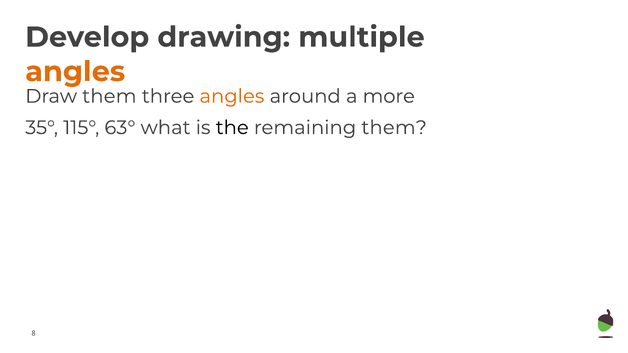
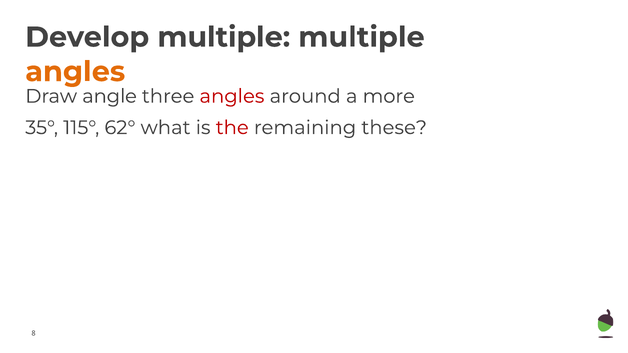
Develop drawing: drawing -> multiple (224, 37)
Draw them: them -> angle (110, 96)
angles colour: orange -> red (232, 96)
63°: 63° -> 62° (120, 128)
the colour: black -> red (232, 128)
remaining them: them -> these (394, 128)
